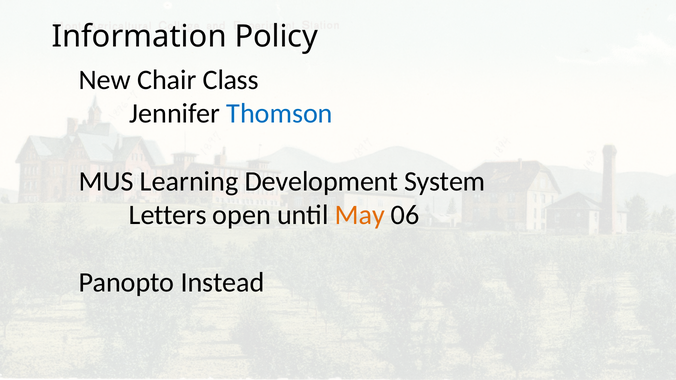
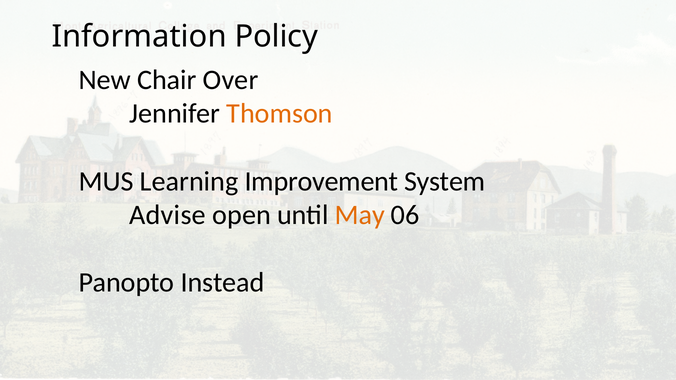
Class: Class -> Over (231, 80)
Thomson colour: blue -> orange (280, 114)
Development: Development -> Improvement (321, 181)
Letters: Letters -> Advise (168, 215)
